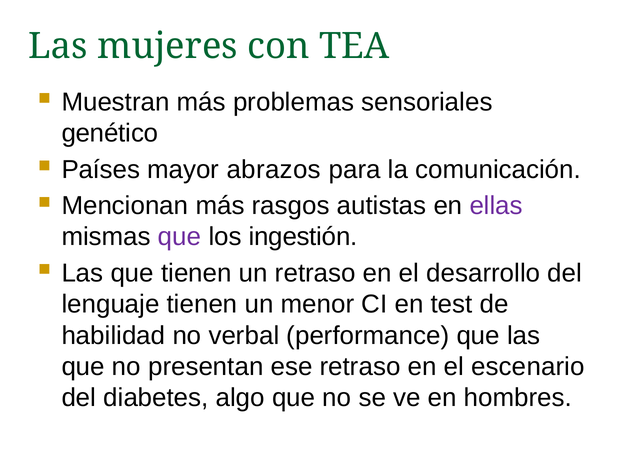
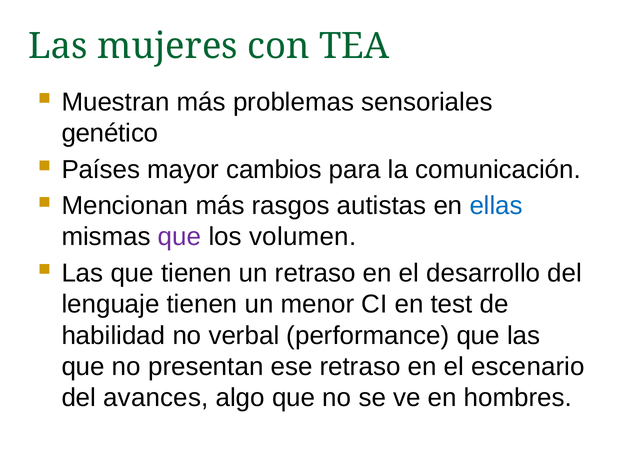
abrazos: abrazos -> cambios (274, 170)
ellas colour: purple -> blue (496, 206)
ingestión: ingestión -> volumen (303, 237)
diabetes: diabetes -> avances (156, 398)
